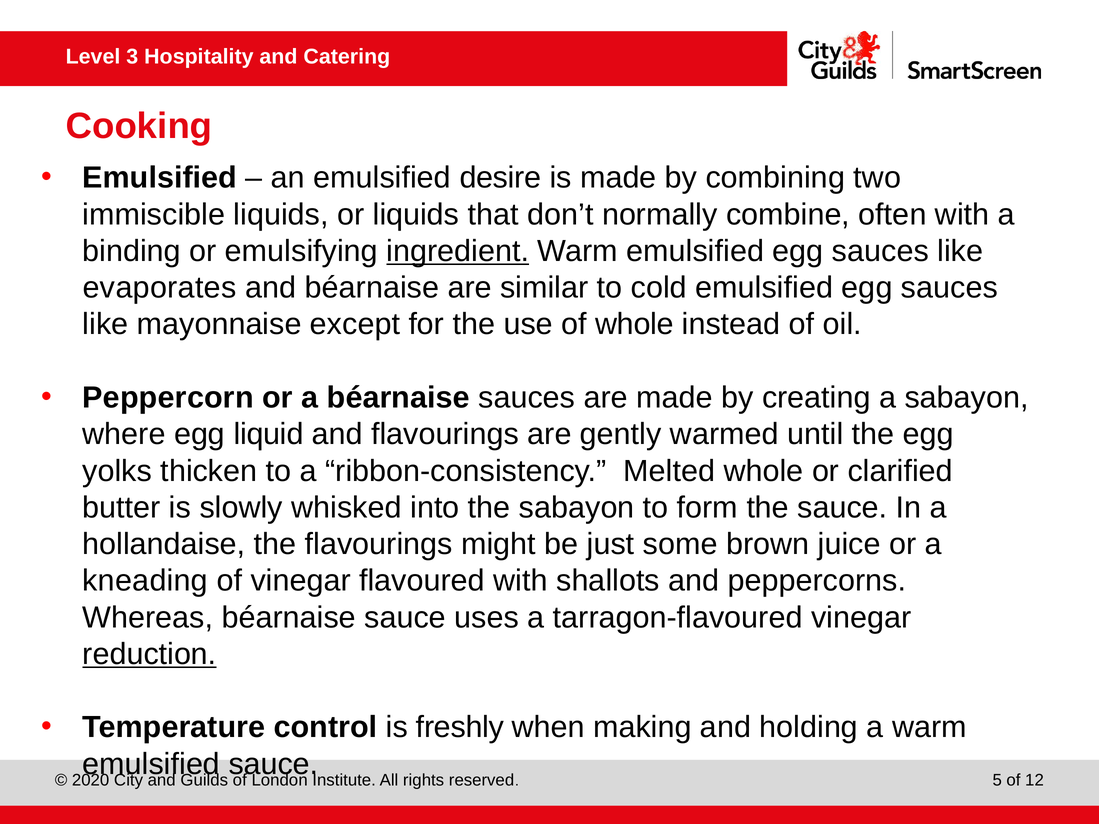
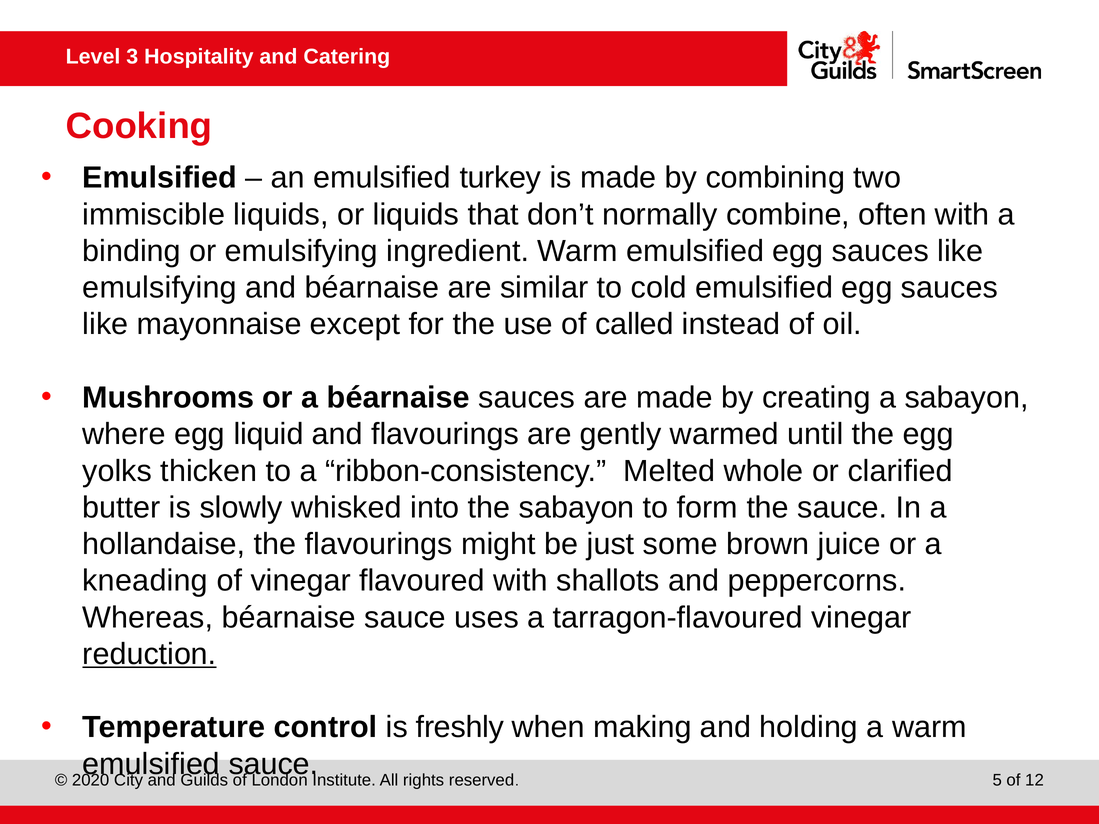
desire: desire -> turkey (500, 178)
ingredient underline: present -> none (458, 251)
evaporates: evaporates -> emulsifying (160, 288)
of whole: whole -> called (635, 325)
Peppercorn: Peppercorn -> Mushrooms (168, 398)
